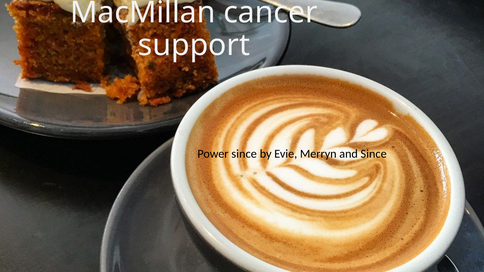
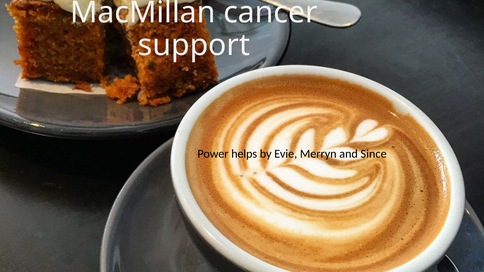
Power since: since -> helps (244, 154)
